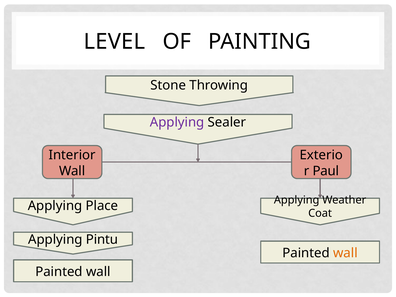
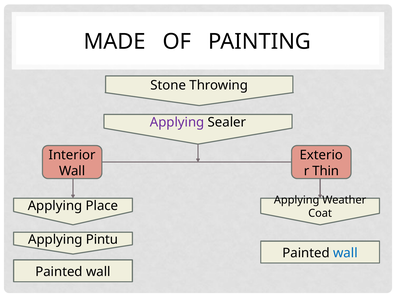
LEVEL: LEVEL -> MADE (115, 42)
Paul: Paul -> Thin (326, 171)
wall colour: orange -> blue (345, 253)
